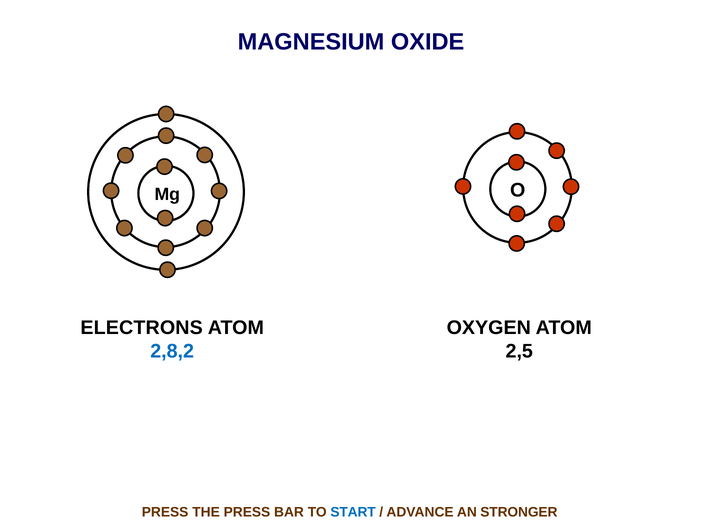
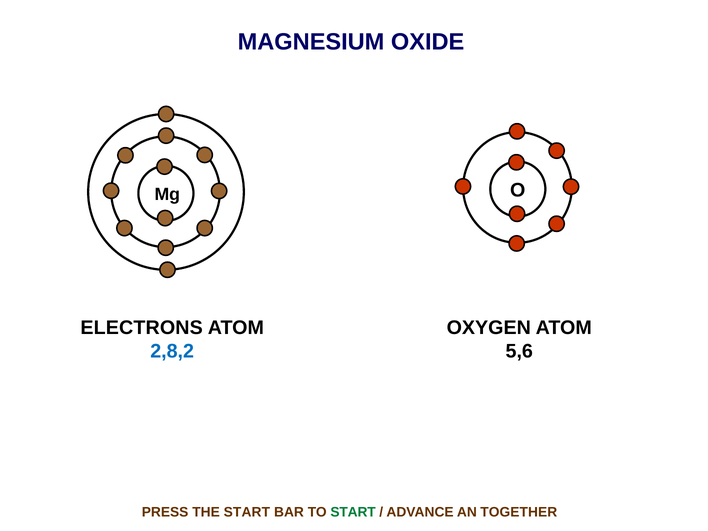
2,5: 2,5 -> 5,6 (519, 351)
THE PRESS: PRESS -> START (247, 512)
START colour: blue -> green (353, 512)
STRONGER: STRONGER -> TOGETHER (519, 512)
